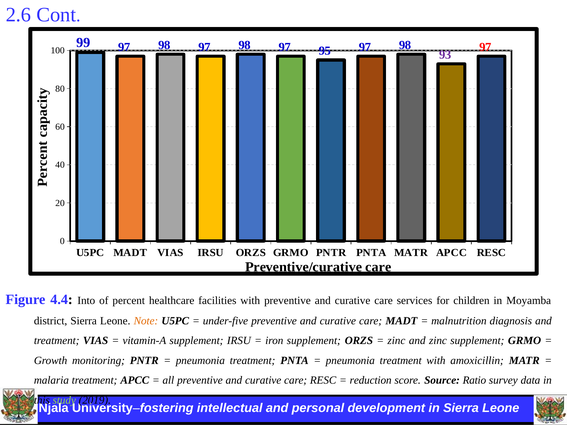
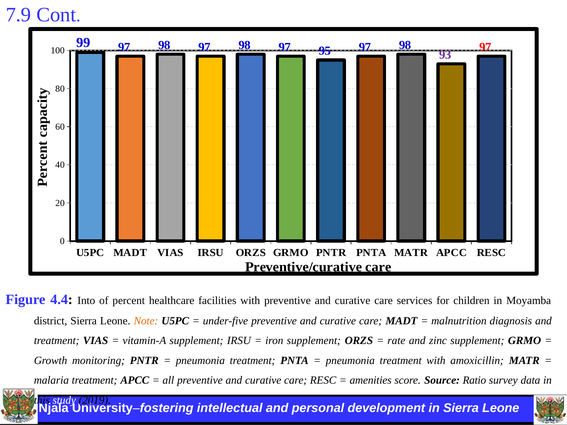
2.6: 2.6 -> 7.9 (18, 15)
zinc: zinc -> rate (396, 341)
reduction: reduction -> amenities (371, 381)
study colour: light green -> white (64, 400)
